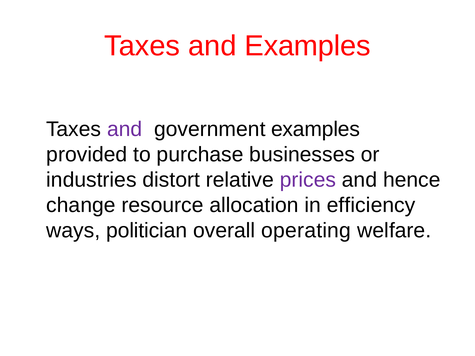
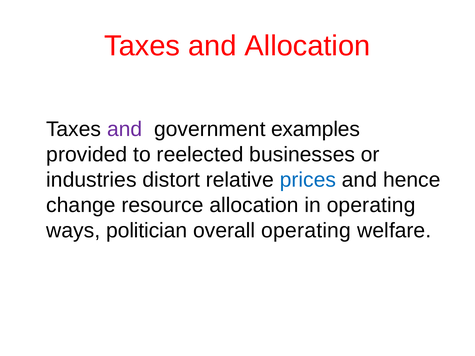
and Examples: Examples -> Allocation (307, 46)
purchase: purchase -> reelected (200, 155)
prices colour: purple -> blue (308, 180)
in efficiency: efficiency -> operating (371, 205)
